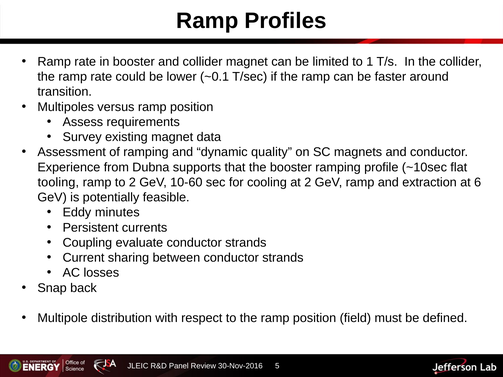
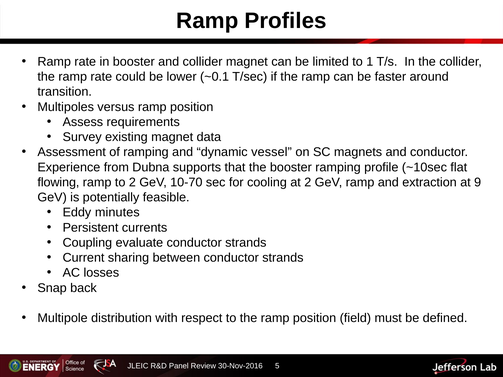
quality: quality -> vessel (272, 152)
tooling: tooling -> flowing (58, 182)
10-60: 10-60 -> 10-70 (186, 182)
6: 6 -> 9 (478, 182)
